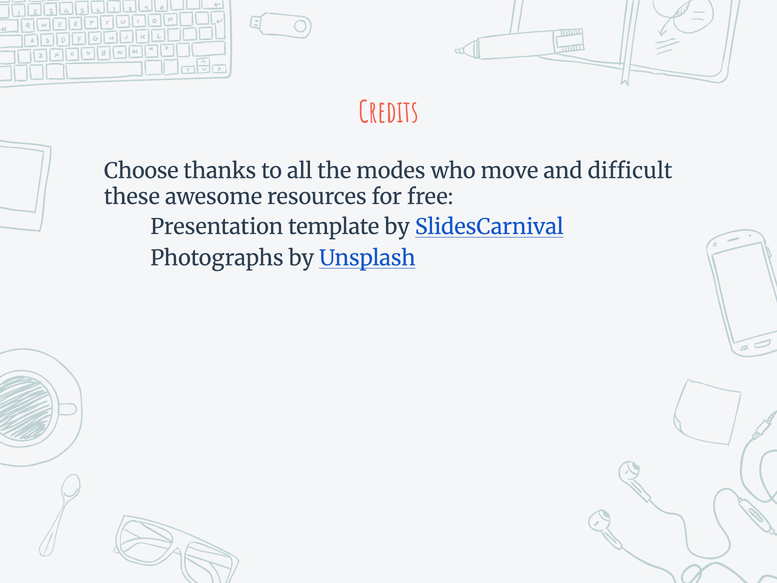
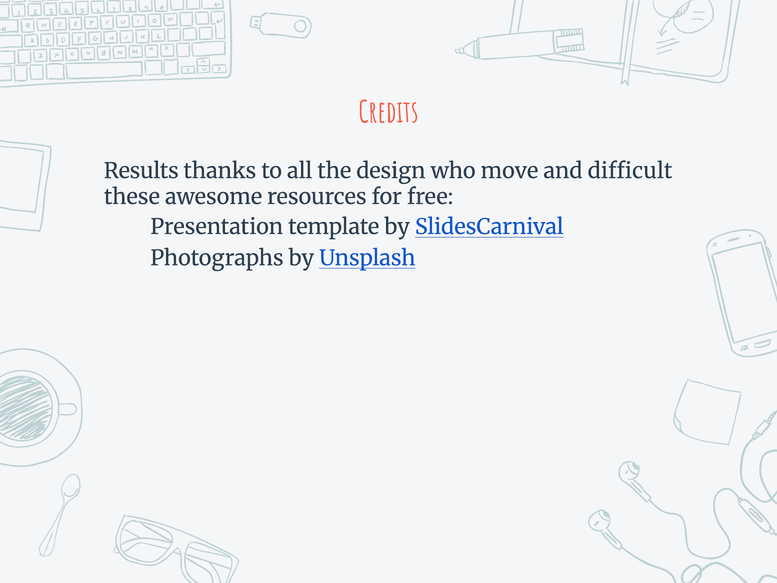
Choose: Choose -> Results (141, 171)
modes: modes -> design (391, 171)
